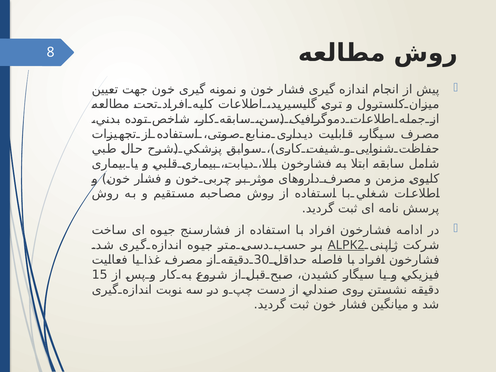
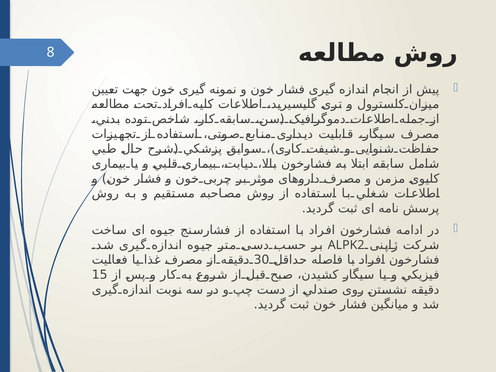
ALPK2 underline: present -> none (346, 245)
